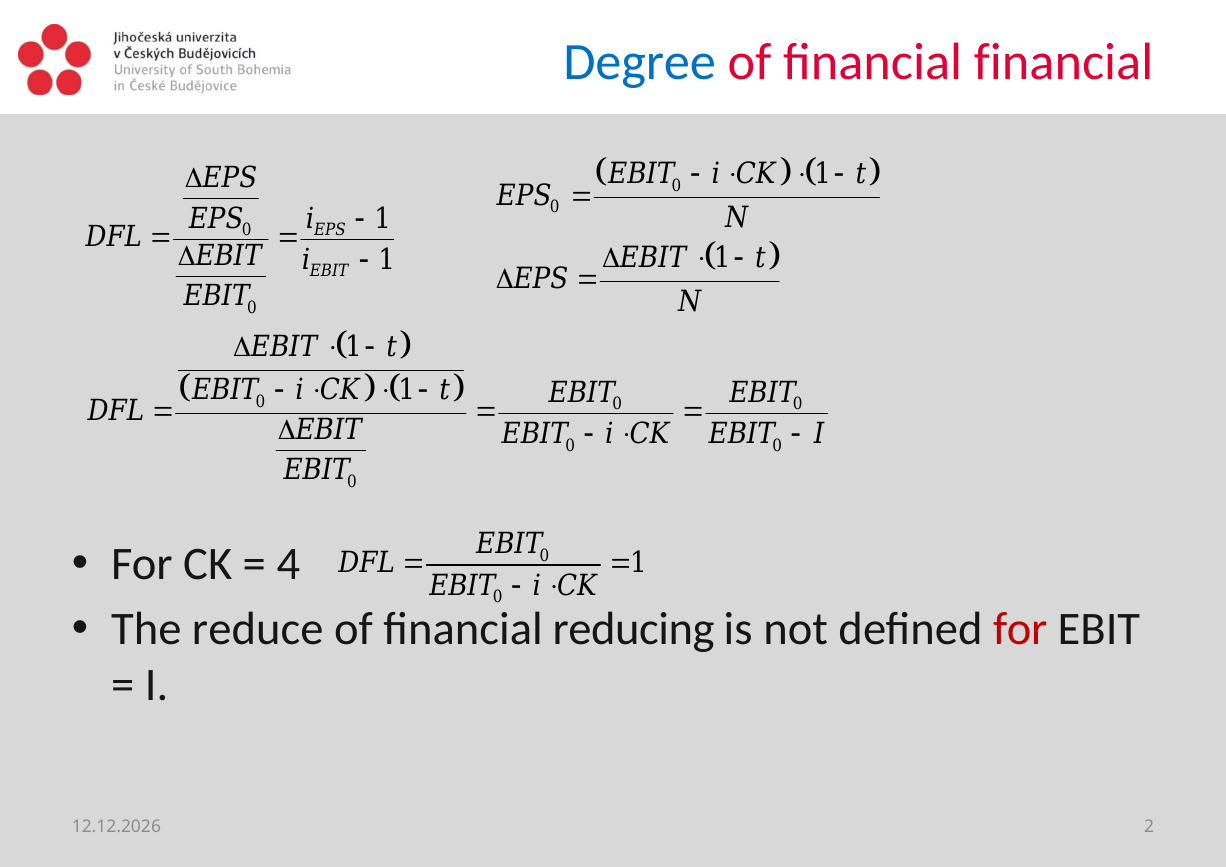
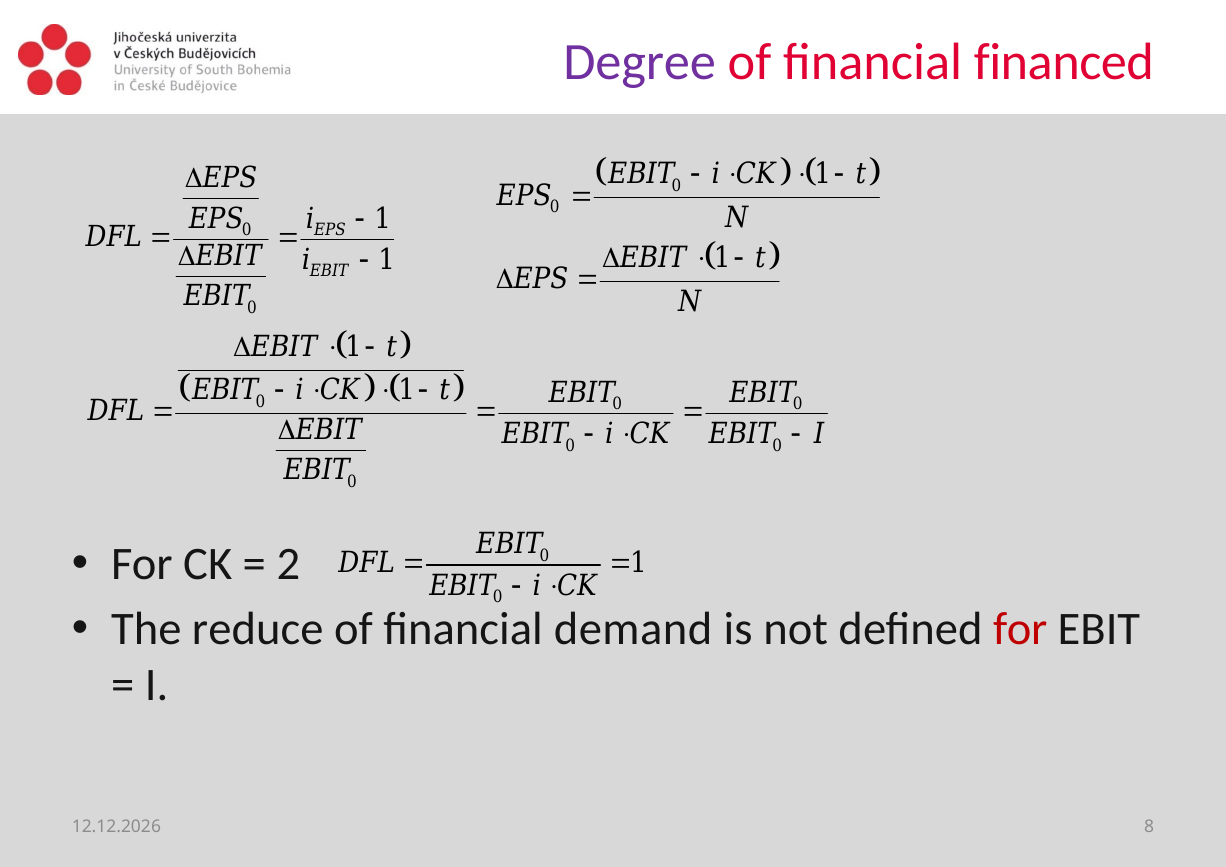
Degree colour: blue -> purple (640, 62)
financial financial: financial -> financed (1064, 62)
4: 4 -> 2 (288, 564)
reducing: reducing -> demand (633, 629)
2: 2 -> 8 (1149, 826)
